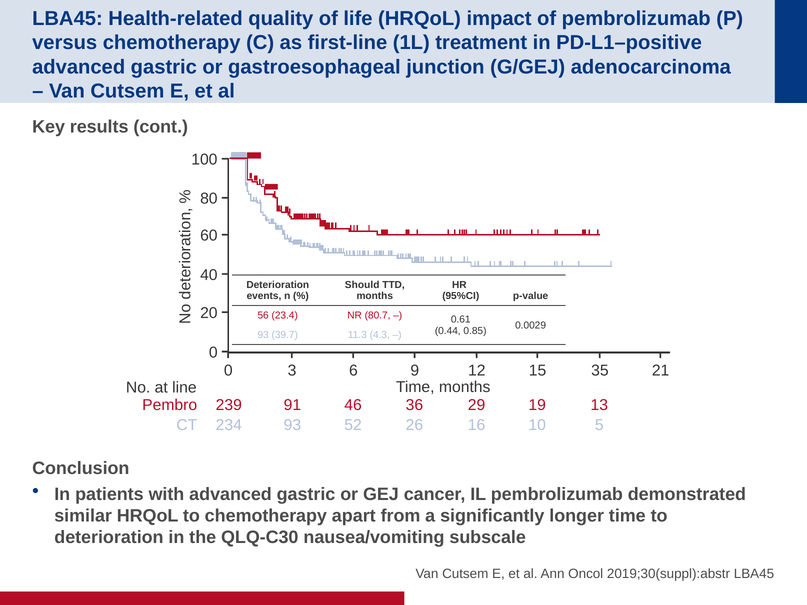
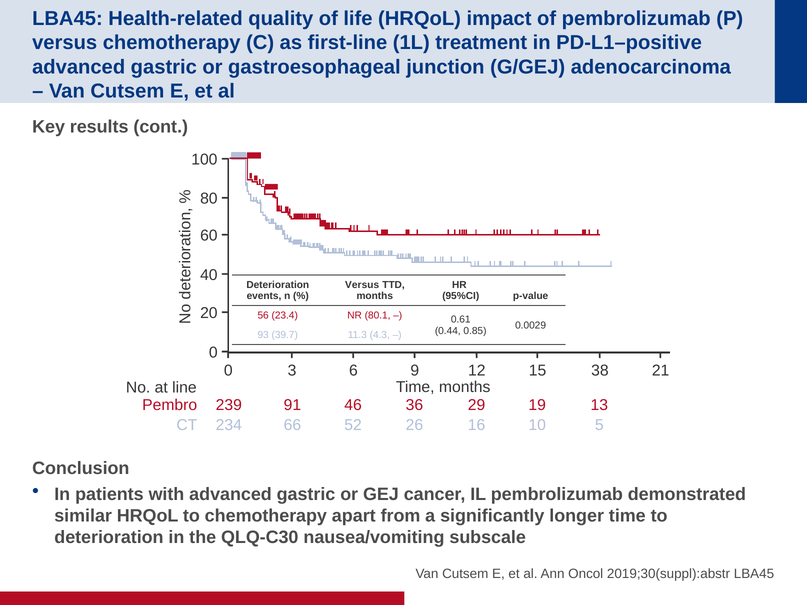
Should: Should -> Versus (362, 285)
80.7: 80.7 -> 80.1 (378, 316)
35: 35 -> 38 (600, 371)
234 93: 93 -> 66 (292, 425)
